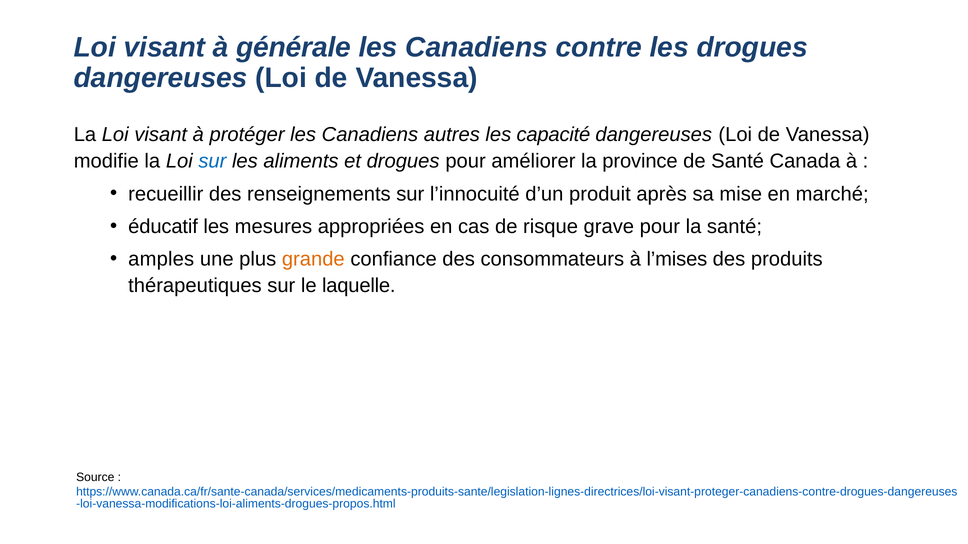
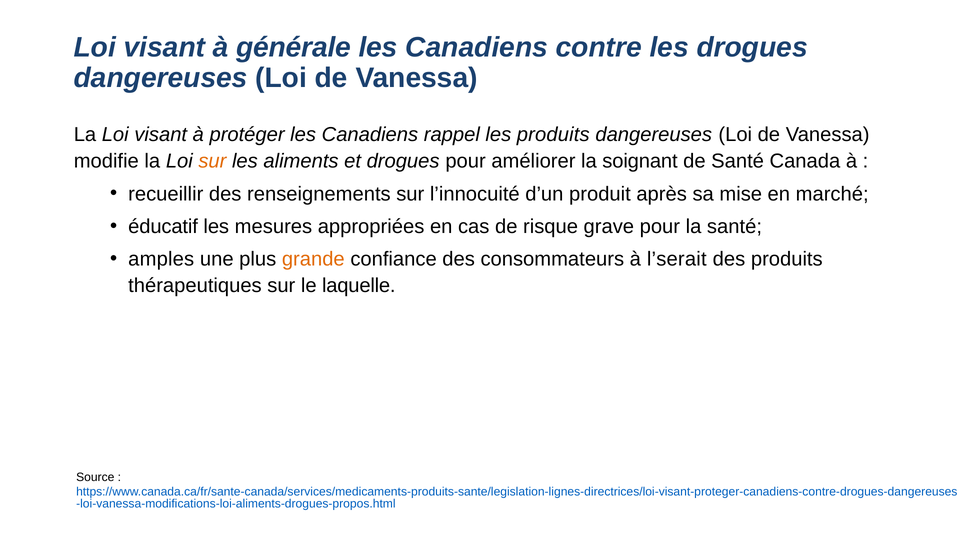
autres: autres -> rappel (452, 135)
les capacité: capacité -> produits (553, 135)
sur colour: blue -> orange (212, 161)
province: province -> soignant (640, 161)
l’mises: l’mises -> l’serait (677, 259)
